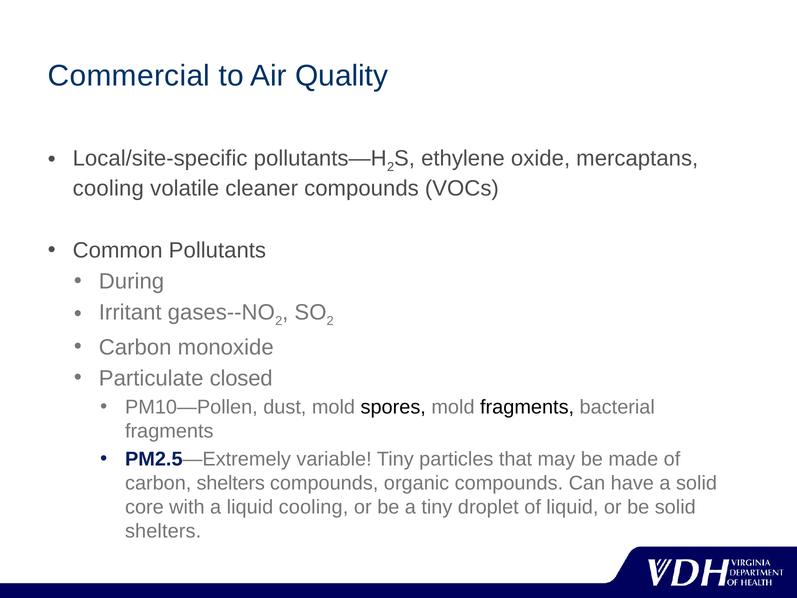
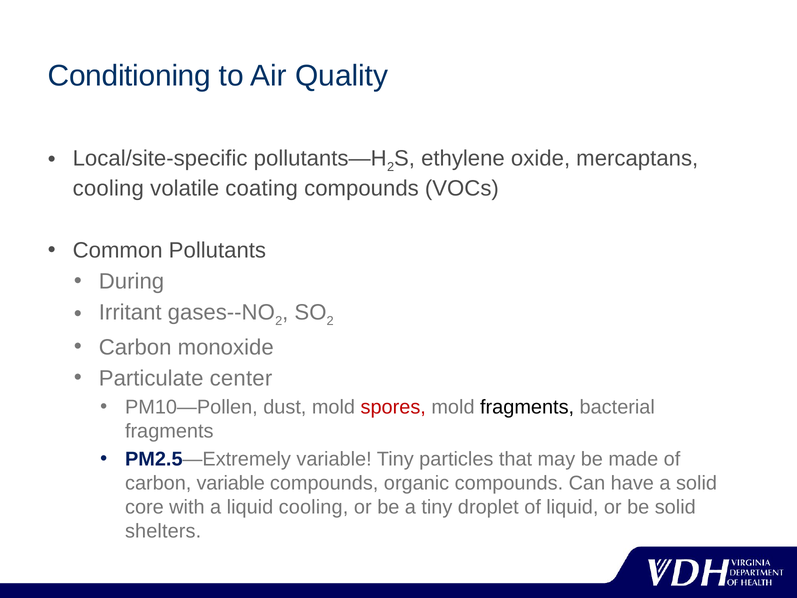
Commercial: Commercial -> Conditioning (129, 76)
cleaner: cleaner -> coating (262, 189)
closed: closed -> center (241, 378)
spores colour: black -> red (393, 407)
carbon shelters: shelters -> variable (231, 483)
